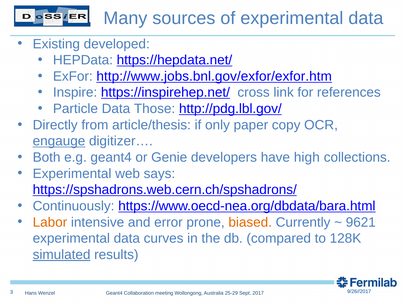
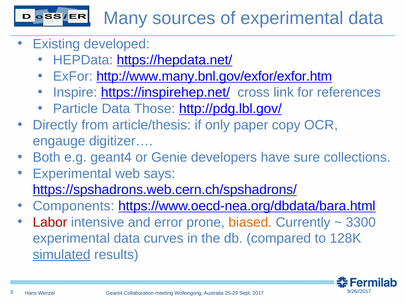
http://www.jobs.bnl.gov/exfor/exfor.htm: http://www.jobs.bnl.gov/exfor/exfor.htm -> http://www.many.bnl.gov/exfor/exfor.htm (214, 76)
engauge underline: present -> none (59, 141)
high: high -> sure (307, 157)
Continuously: Continuously -> Components (74, 206)
Labor colour: orange -> red (50, 222)
9621: 9621 -> 3300 (361, 222)
